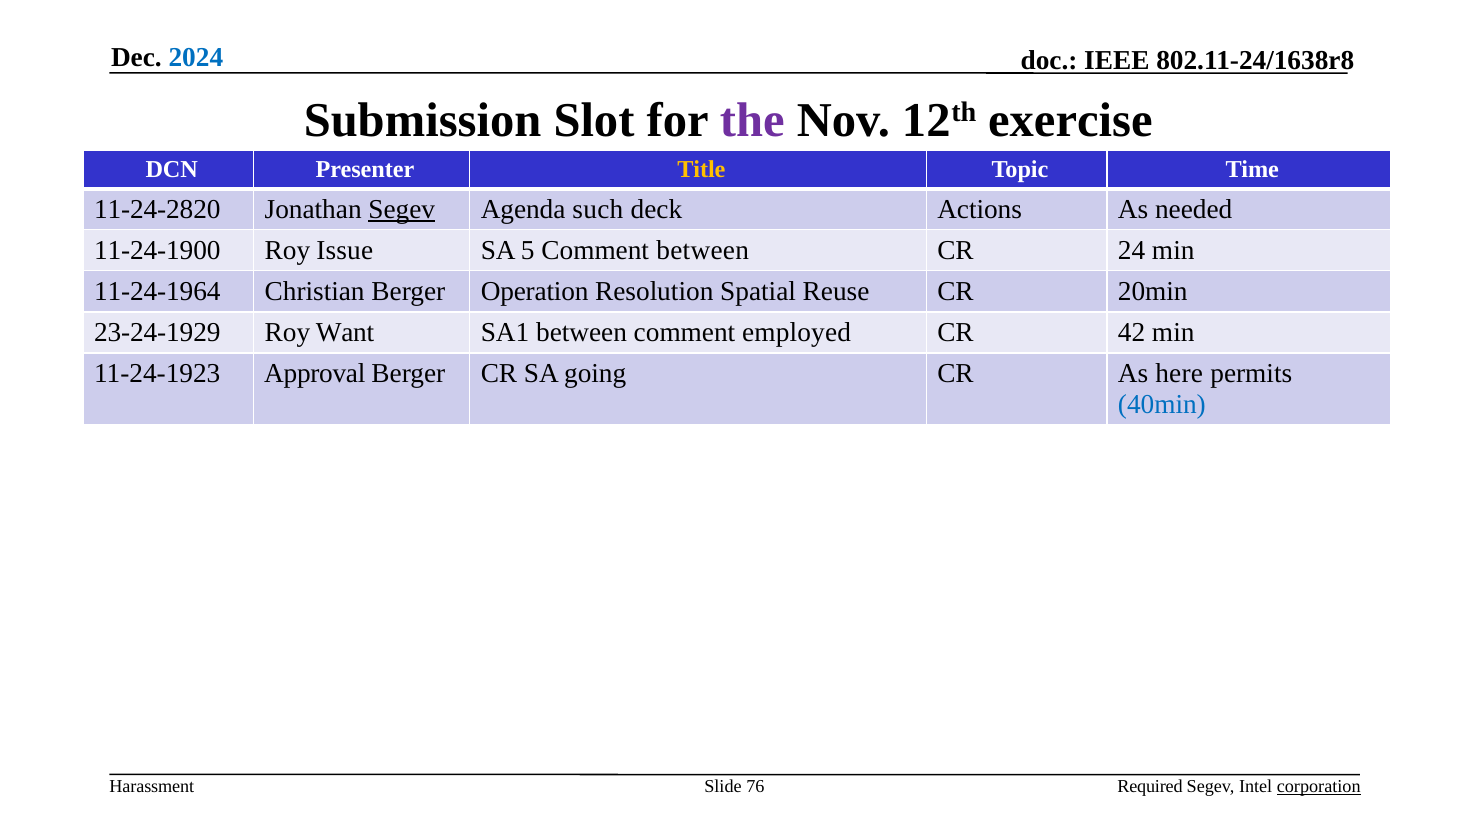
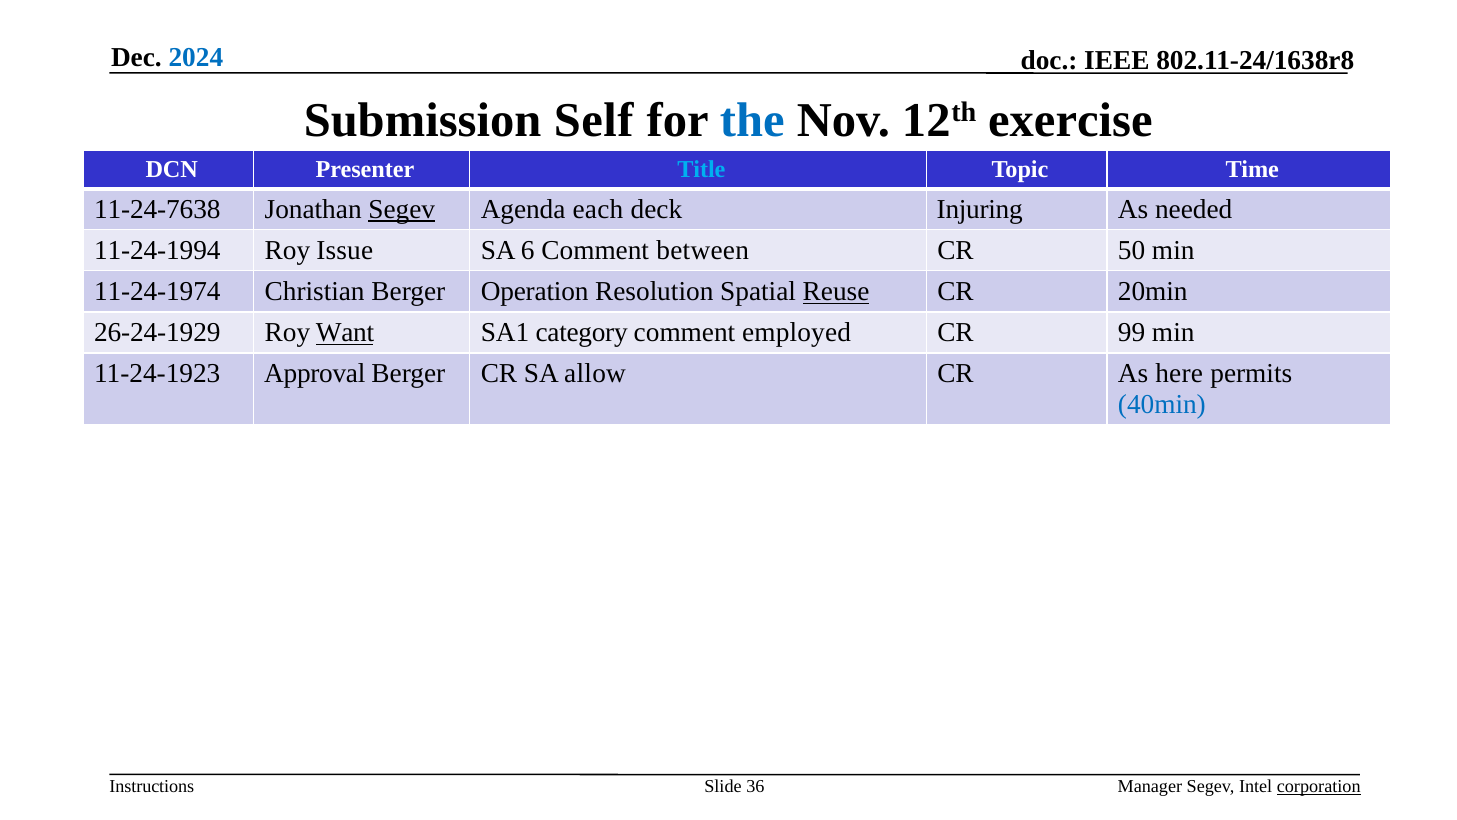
Slot: Slot -> Self (594, 120)
the colour: purple -> blue (752, 120)
Title colour: yellow -> light blue (701, 170)
11-24-2820: 11-24-2820 -> 11-24-7638 (157, 209)
such: such -> each (598, 209)
Actions: Actions -> Injuring (980, 209)
11-24-1900: 11-24-1900 -> 11-24-1994 (157, 250)
5: 5 -> 6 (528, 250)
24: 24 -> 50 (1132, 250)
11-24-1964: 11-24-1964 -> 11-24-1974 (157, 291)
Reuse underline: none -> present (836, 291)
23-24-1929: 23-24-1929 -> 26-24-1929 (157, 333)
Want underline: none -> present (345, 333)
SA1 between: between -> category (582, 333)
42: 42 -> 99 (1132, 333)
going: going -> allow (595, 374)
Harassment: Harassment -> Instructions (152, 786)
76: 76 -> 36 (755, 786)
Required: Required -> Manager (1150, 786)
